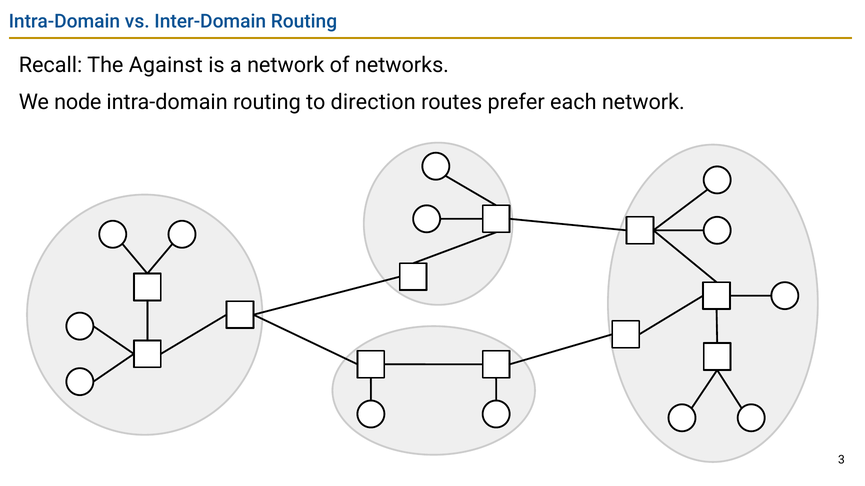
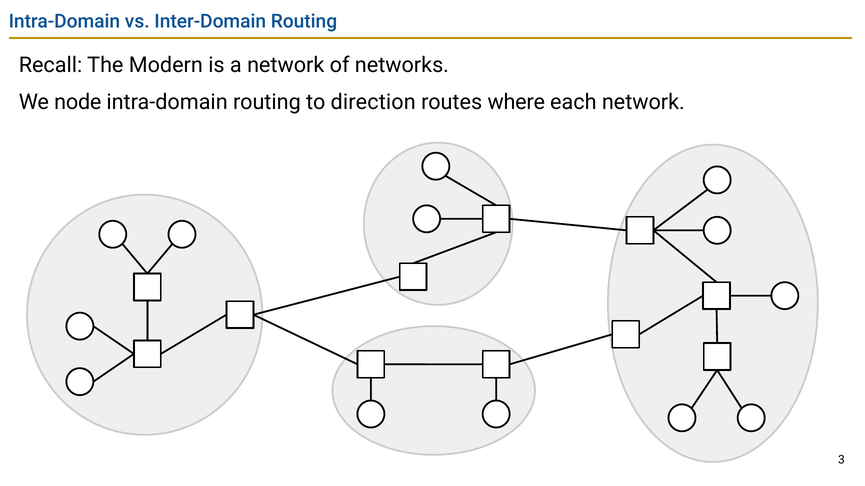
Against: Against -> Modern (166, 65)
prefer: prefer -> where (516, 102)
